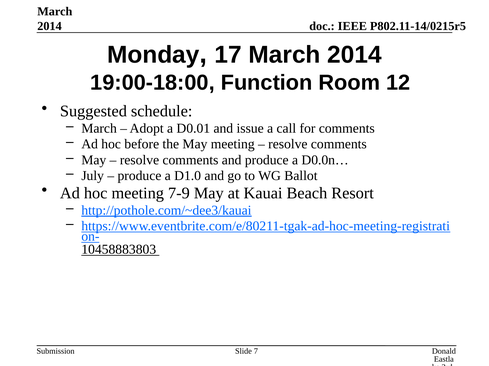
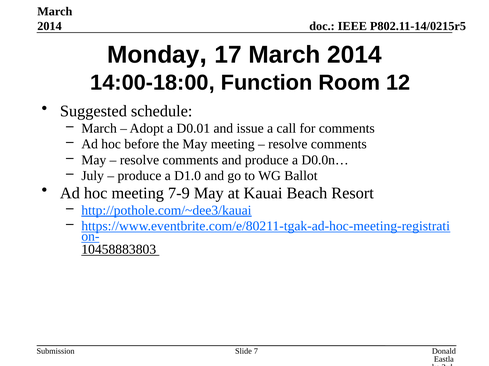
19:00-18:00: 19:00-18:00 -> 14:00-18:00 (153, 83)
